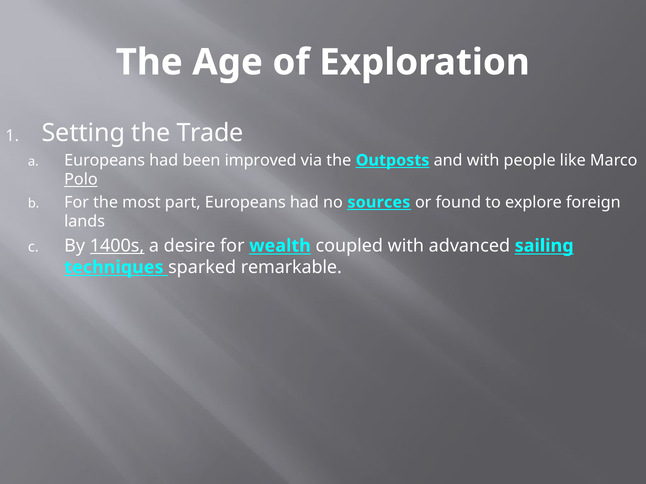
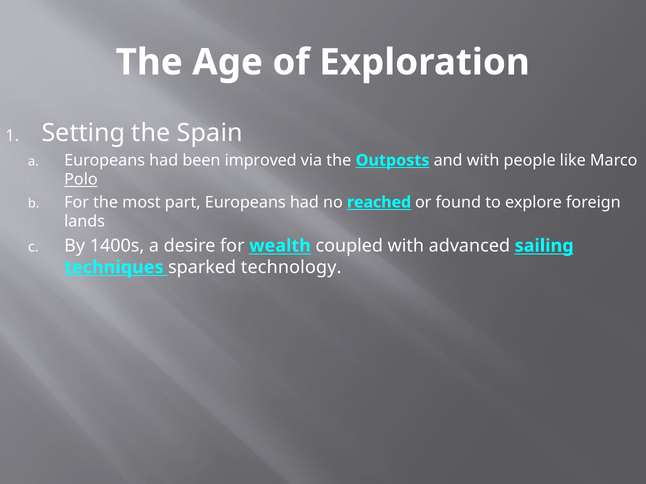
Trade: Trade -> Spain (210, 133)
sources: sources -> reached (379, 202)
1400s underline: present -> none (117, 246)
remarkable: remarkable -> technology (291, 268)
